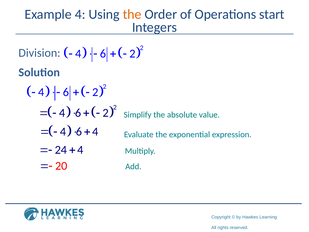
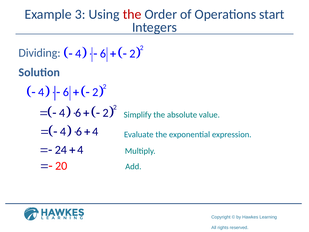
Example 4: 4 -> 3 (80, 14)
the colour: orange -> red (132, 14)
Division: Division -> Dividing (40, 53)
